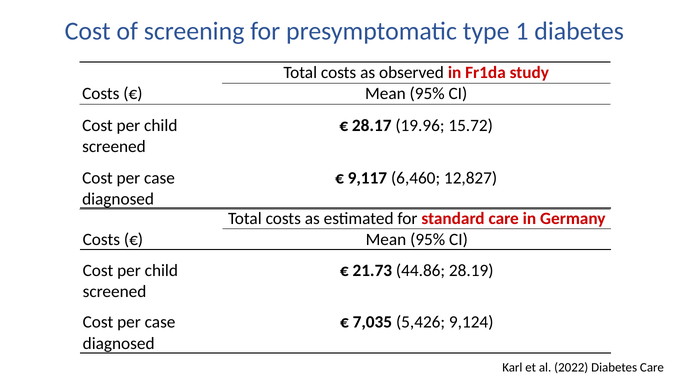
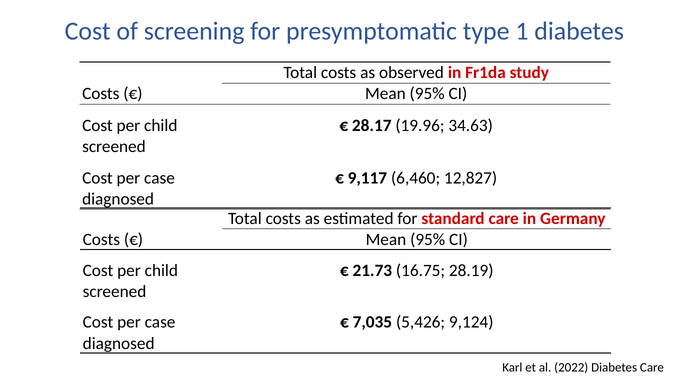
15.72: 15.72 -> 34.63 (471, 125)
44.86: 44.86 -> 16.75 (421, 271)
